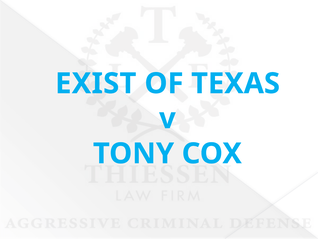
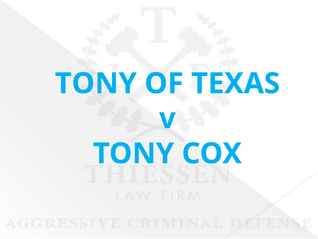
EXIST: EXIST -> TONY (96, 83)
